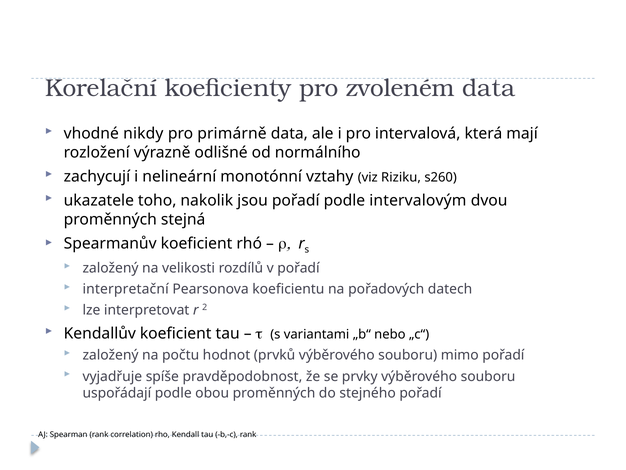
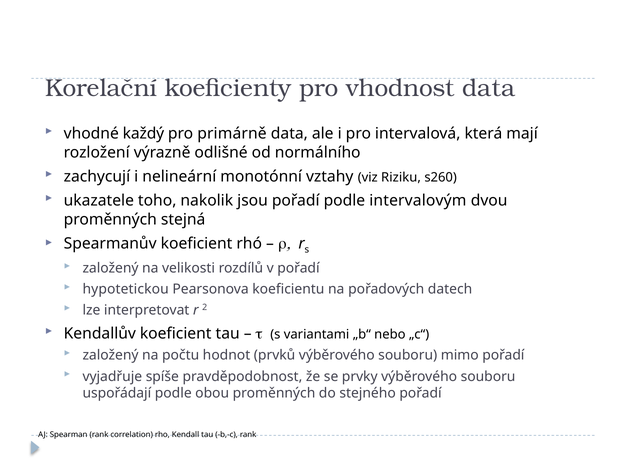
zvoleném: zvoleném -> vhodnost (400, 88)
nikdy: nikdy -> každý (143, 134)
interpretační: interpretační -> hypotetickou (126, 289)
